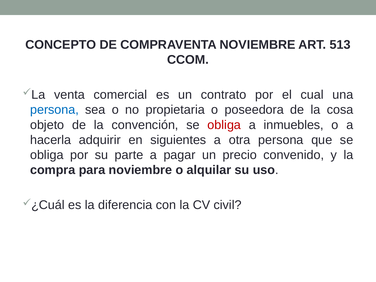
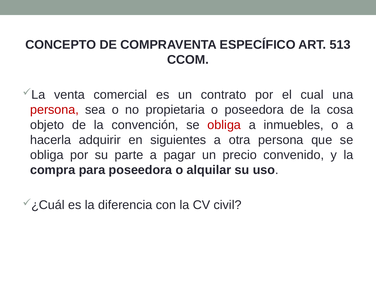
COMPRAVENTA NOVIEMBRE: NOVIEMBRE -> ESPECÍFICO (258, 45)
persona colour: blue -> red (54, 110)
para noviembre: noviembre -> poseedora (140, 170)
